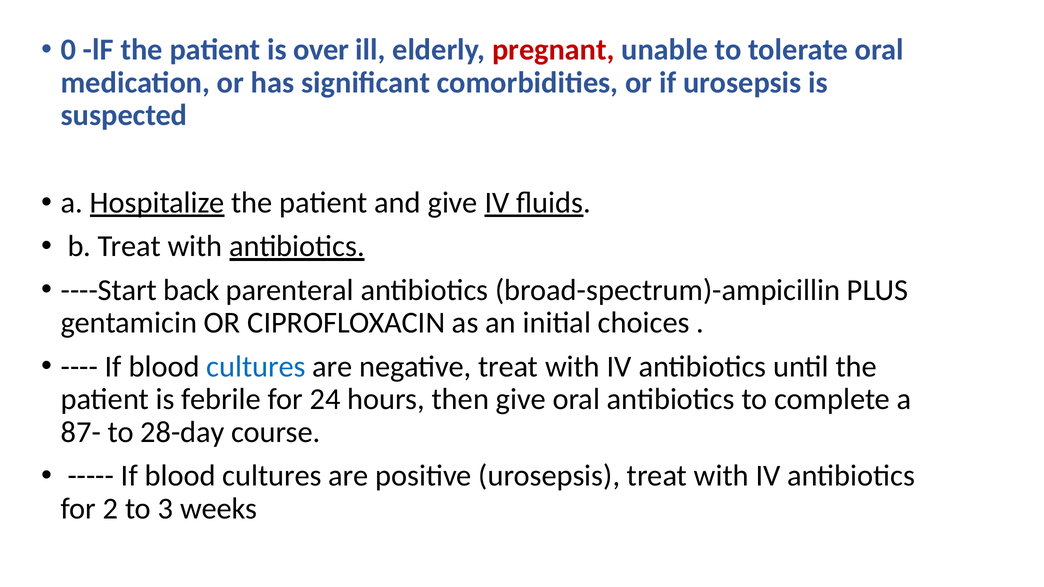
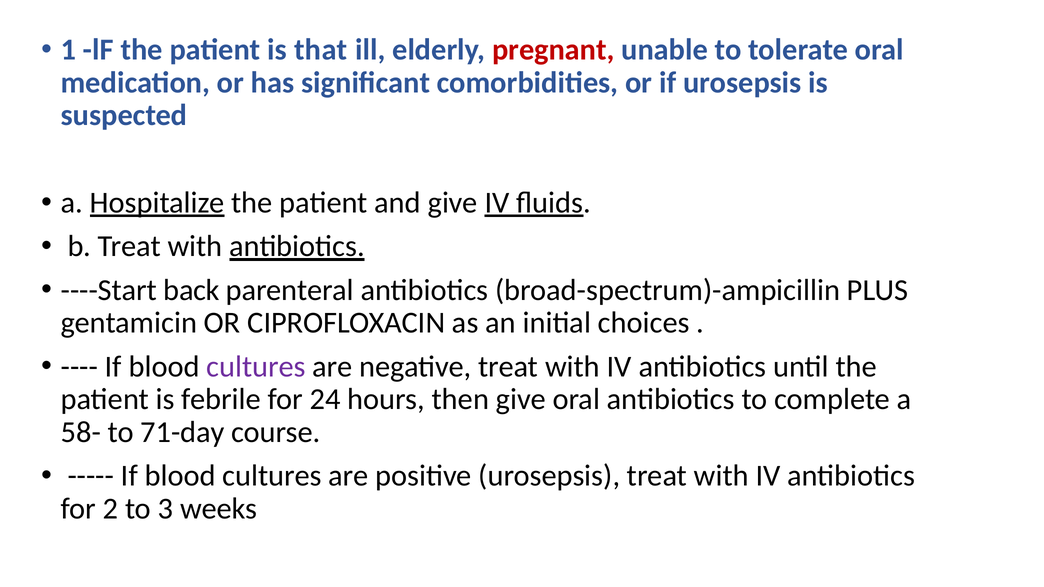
0: 0 -> 1 (68, 50)
over: over -> that (321, 50)
cultures colour: blue -> purple (256, 367)
87-: 87- -> 58- (81, 432)
28-day: 28-day -> 71-day (182, 432)
